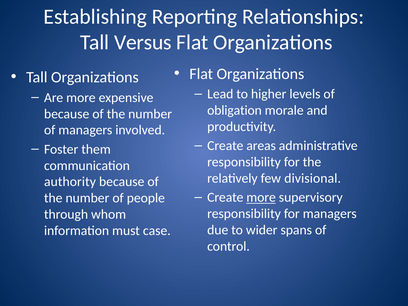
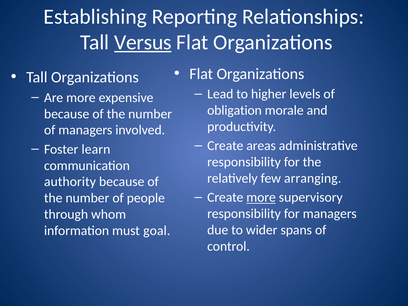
Versus underline: none -> present (143, 42)
them: them -> learn (96, 149)
divisional: divisional -> arranging (313, 178)
case: case -> goal (157, 231)
